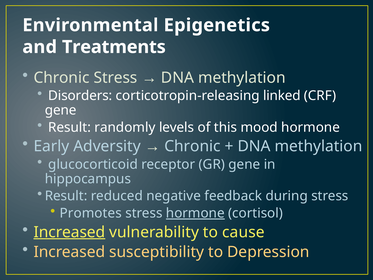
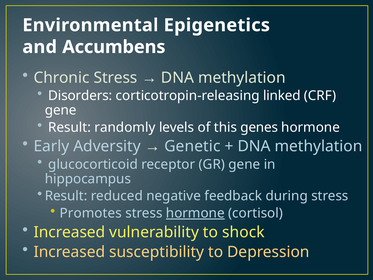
Treatments: Treatments -> Accumbens (114, 47)
mood: mood -> genes (259, 127)
Chronic: Chronic -> Genetic (192, 146)
Increased underline: present -> none (69, 232)
cause: cause -> shock (243, 232)
